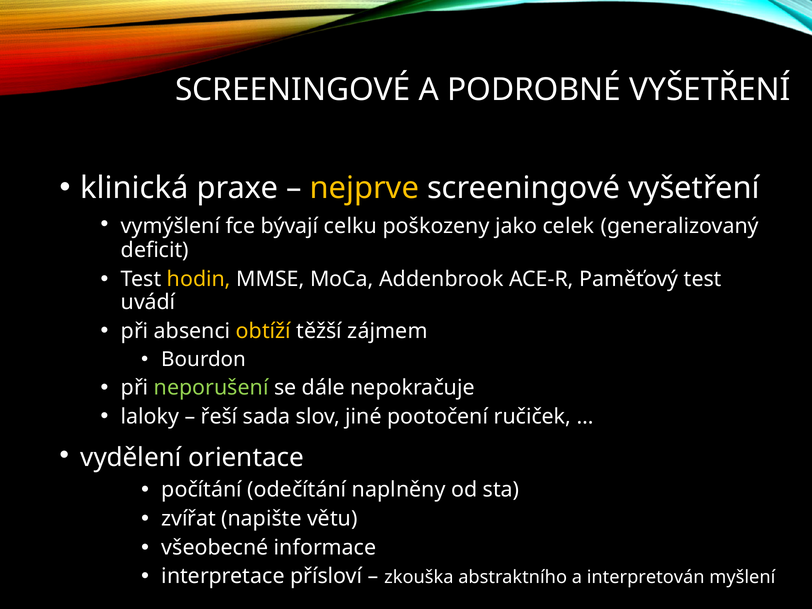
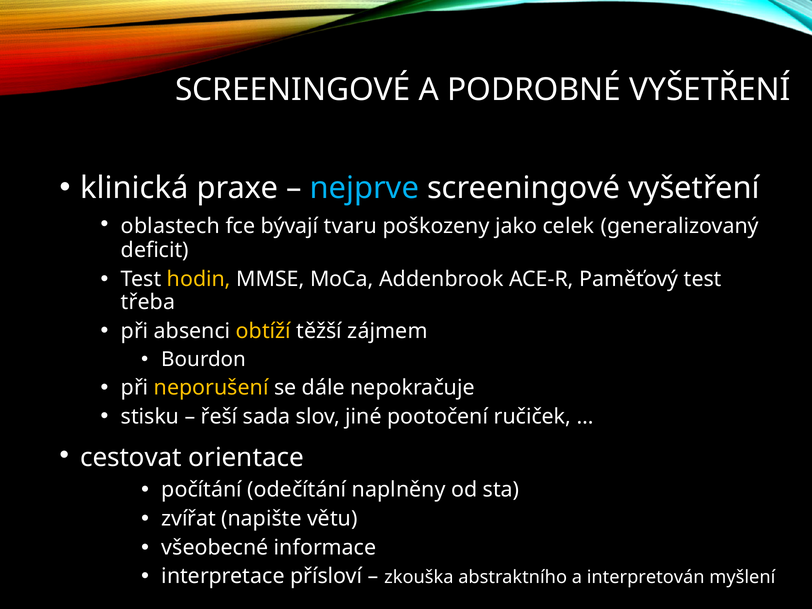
nejprve colour: yellow -> light blue (364, 188)
vymýšlení: vymýšlení -> oblastech (170, 226)
celku: celku -> tvaru (351, 226)
uvádí: uvádí -> třeba (148, 302)
neporušení colour: light green -> yellow (211, 388)
laloky: laloky -> stisku (150, 416)
vydělení: vydělení -> cestovat (131, 458)
